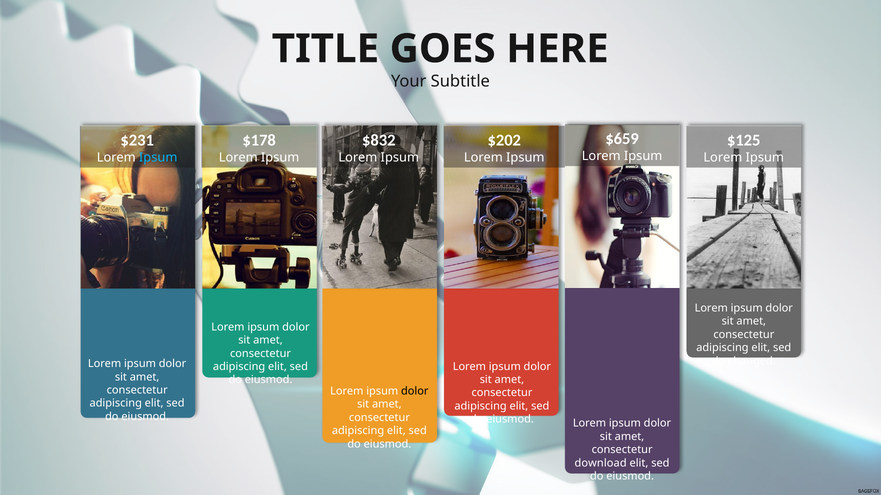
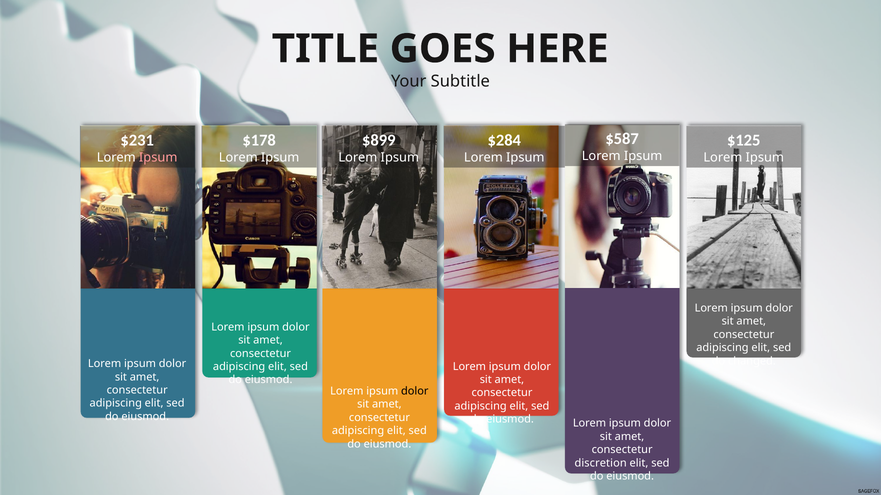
$659: $659 -> $587 (622, 139)
$832: $832 -> $899 (379, 140)
$202: $202 -> $284 (504, 140)
Ipsum colour: light blue -> pink (158, 158)
download: download -> discretion (601, 463)
